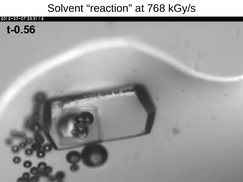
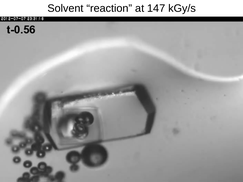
768: 768 -> 147 (156, 8)
